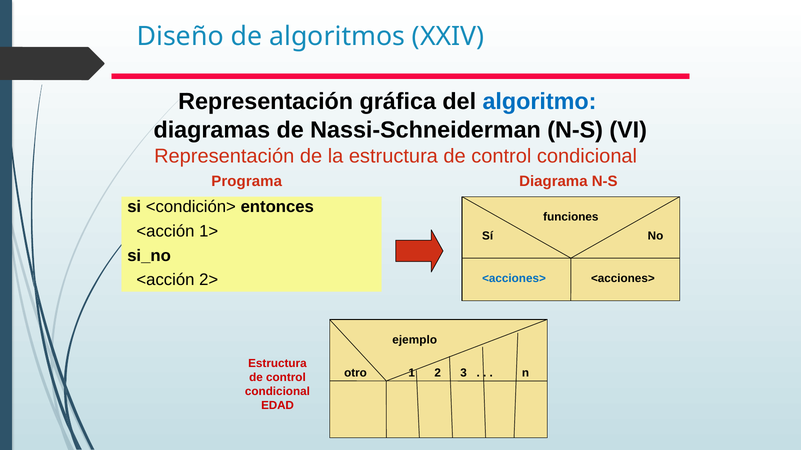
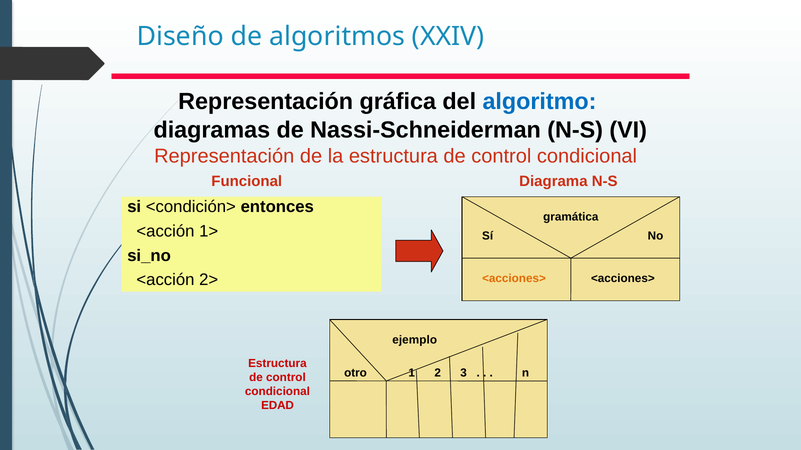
Programa: Programa -> Funcional (247, 182)
funciones: funciones -> gramática (571, 217)
<acciones> colour: blue -> orange (514, 279)
